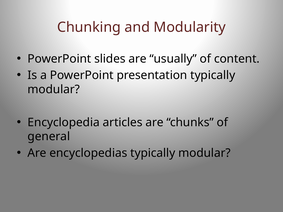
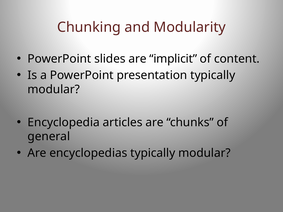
usually: usually -> implicit (173, 59)
